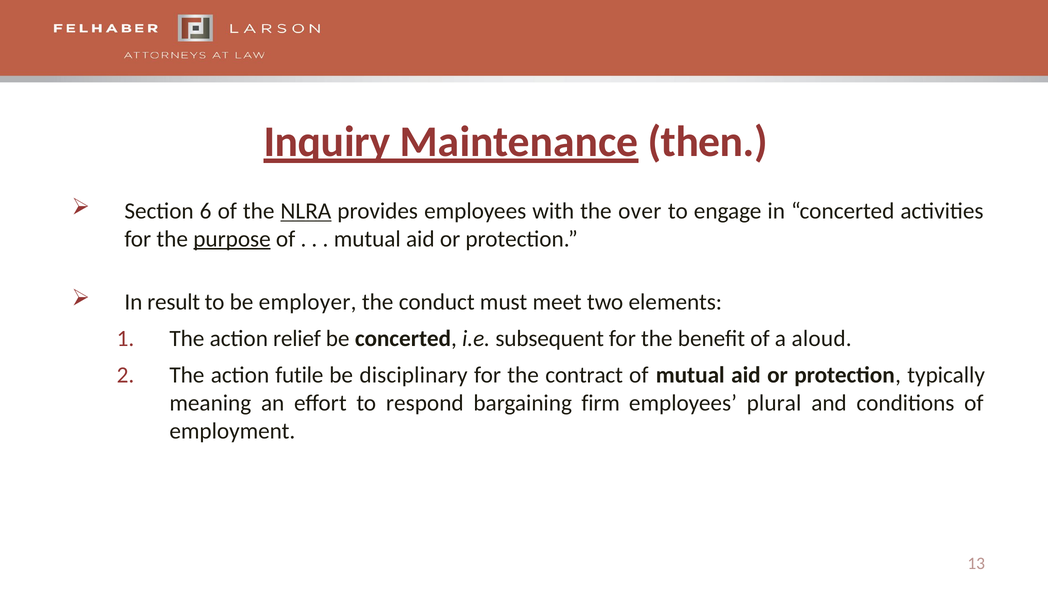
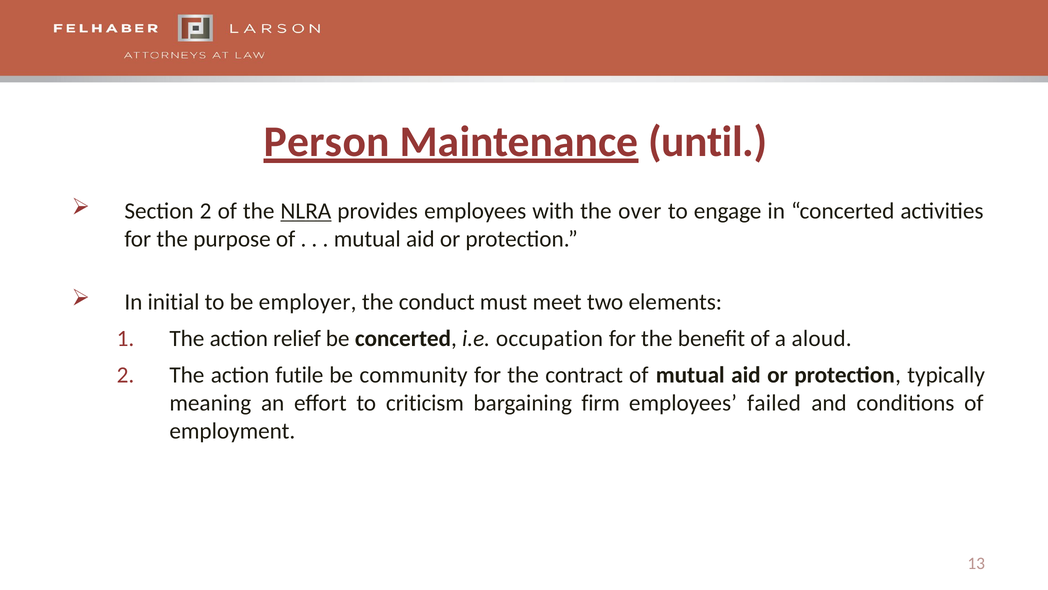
Inquiry: Inquiry -> Person (327, 142)
then: then -> until (708, 142)
Section 6: 6 -> 2 (206, 211)
purpose underline: present -> none (232, 239)
result: result -> initial (174, 302)
subsequent: subsequent -> occupation (549, 338)
disciplinary: disciplinary -> community (413, 375)
respond: respond -> criticism (425, 403)
plural: plural -> failed (774, 403)
